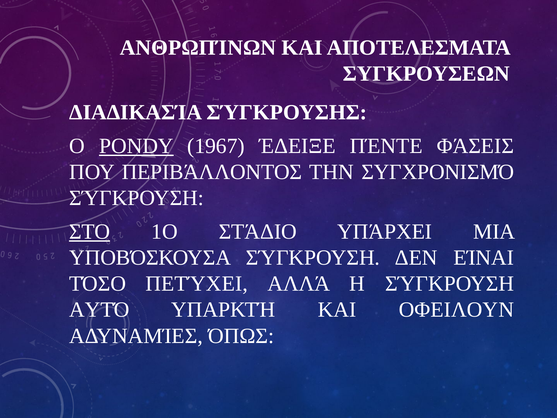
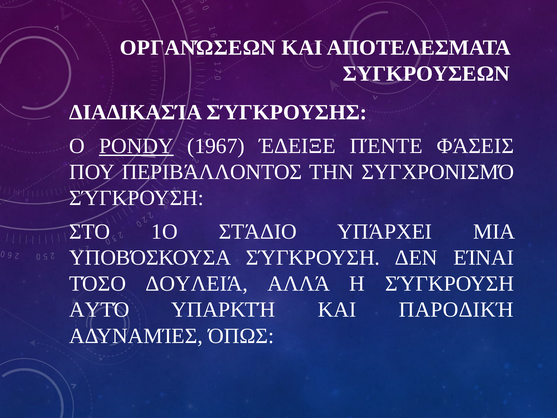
ΑΝΘΡΩΠΊΝΩΝ: ΑΝΘΡΩΠΊΝΩΝ -> ΟΡΓΑΝΏΣΕΩΝ (198, 48)
ΣΤΟ underline: present -> none (90, 232)
ΠΕΤΎΧΕΙ: ΠΕΤΎΧΕΙ -> ΔΟΥΛΕΙΆ (197, 284)
ΟΦΕΙΛΟΥΝ: ΟΦΕΙΛΟΥΝ -> ΠΑΡΟΔΙΚΉ (456, 310)
